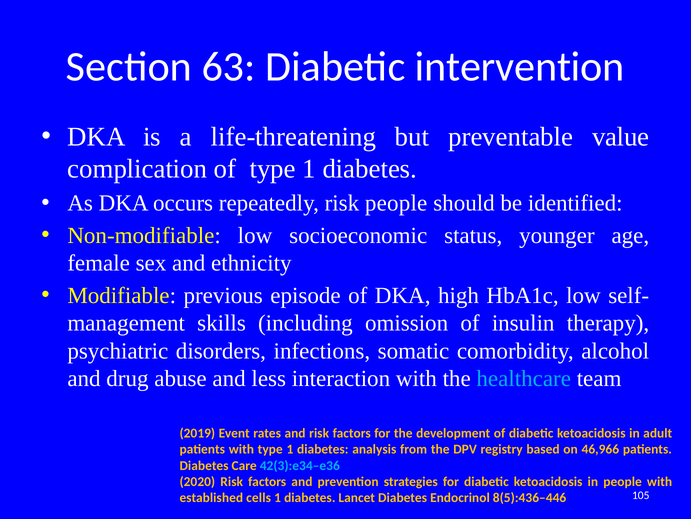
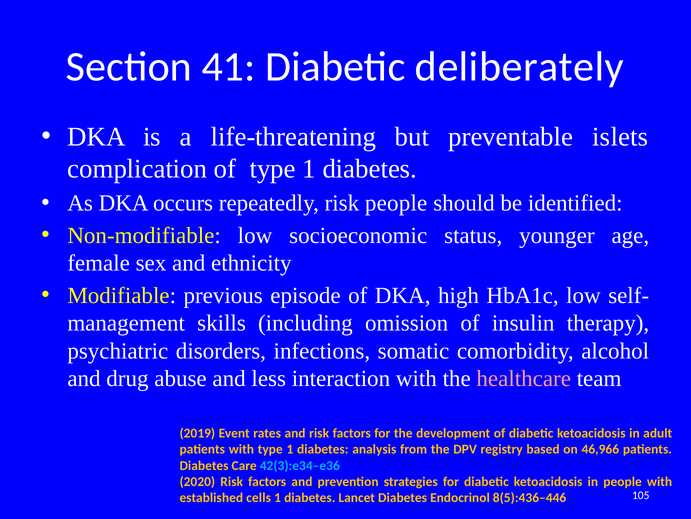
63: 63 -> 41 (229, 67)
intervention: intervention -> deliberately (519, 67)
value: value -> islets (620, 137)
healthcare colour: light blue -> pink (524, 378)
